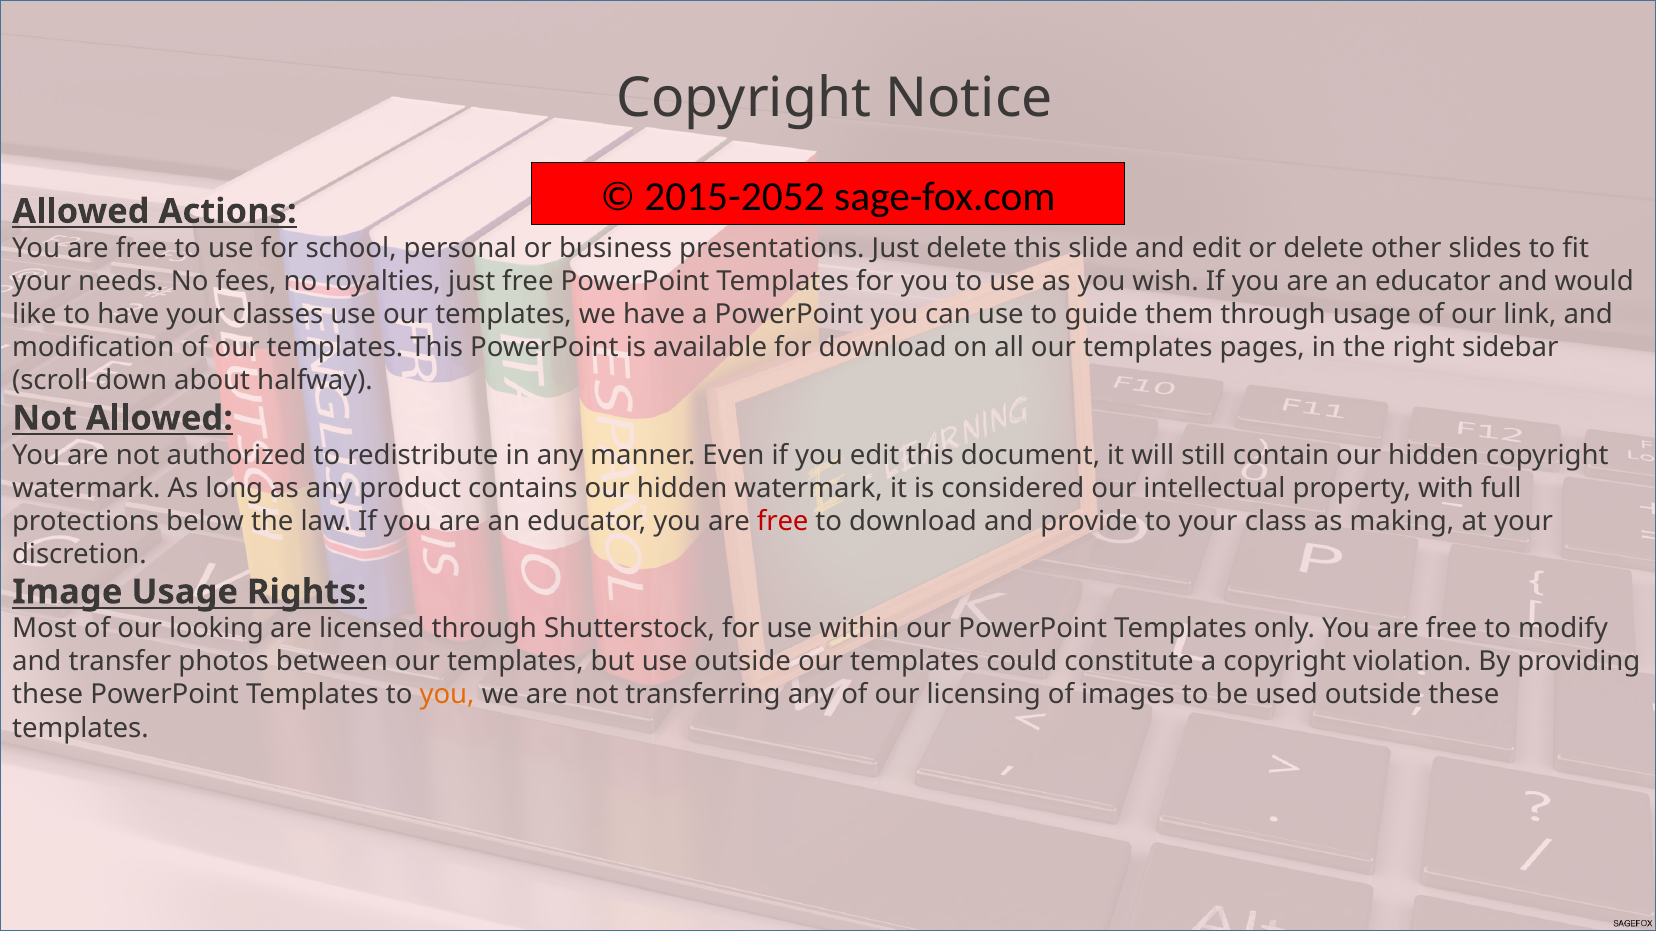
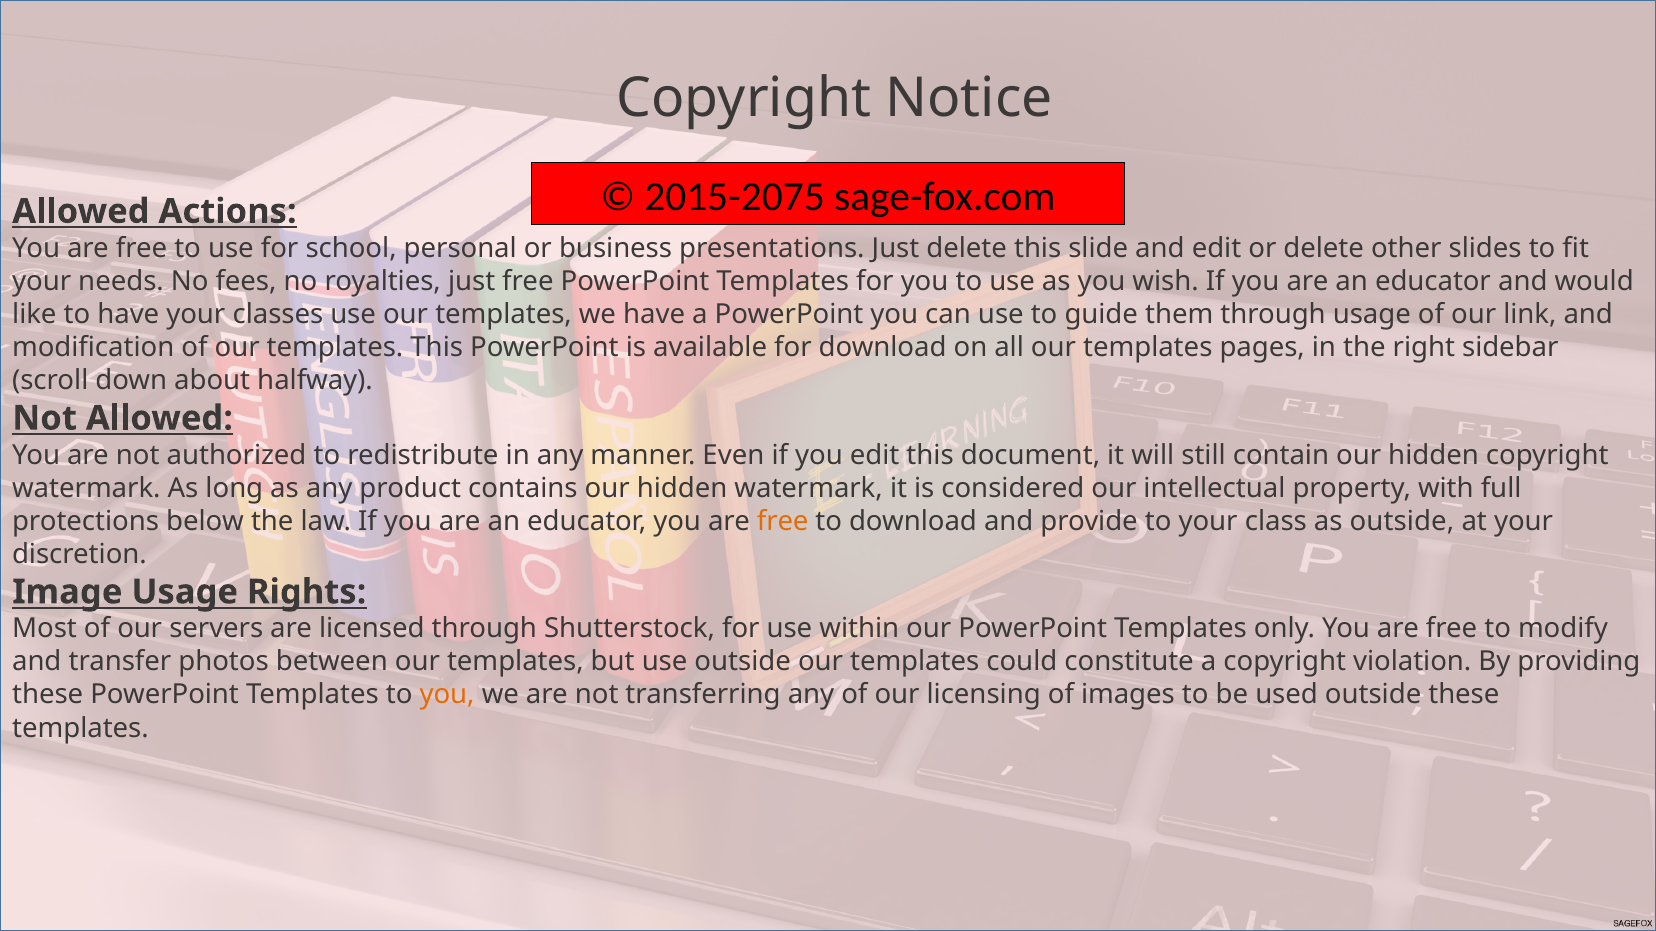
2015-2052: 2015-2052 -> 2015-2075 (735, 196)
free colour: red -> orange (783, 521)
as making: making -> outside (1402, 521)
looking: looking -> servers (216, 629)
